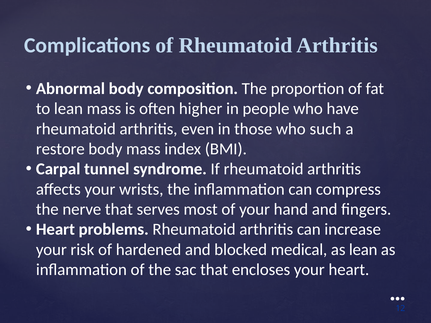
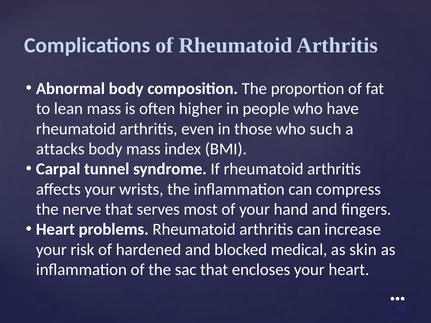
restore: restore -> attacks (60, 149)
as lean: lean -> skin (363, 250)
